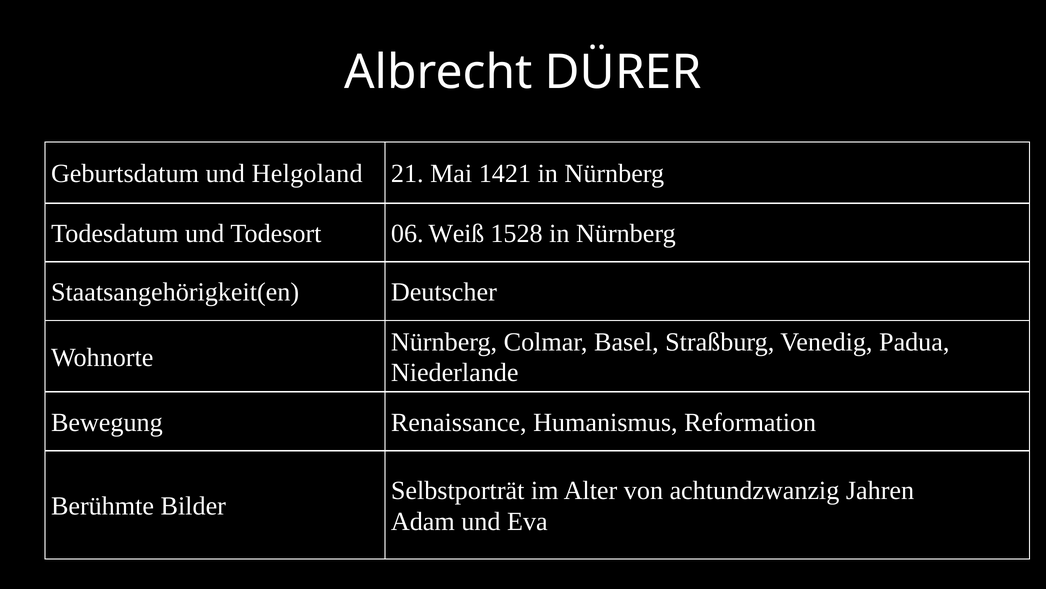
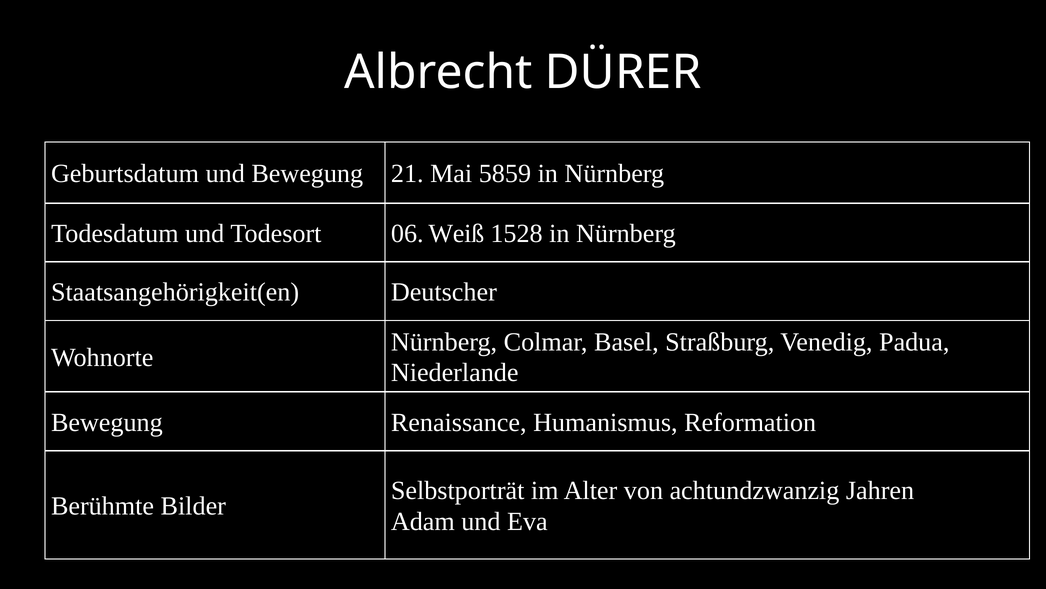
und Helgoland: Helgoland -> Bewegung (307, 174)
1421: 1421 -> 5859 (505, 174)
